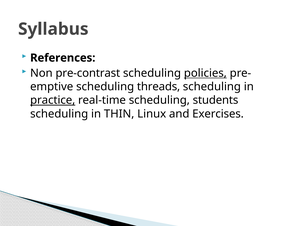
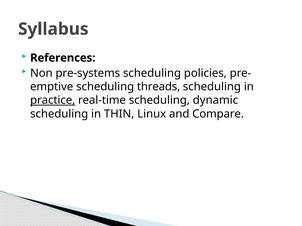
pre-contrast: pre-contrast -> pre-systems (88, 73)
policies underline: present -> none (205, 73)
students: students -> dynamic (215, 100)
Exercises: Exercises -> Compare (218, 114)
